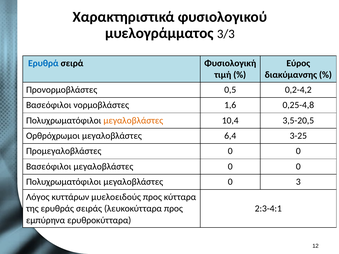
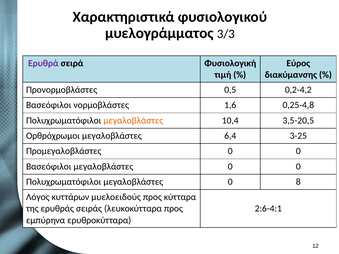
Ερυθρά colour: blue -> purple (43, 63)
3: 3 -> 8 (298, 182)
2:3-4:1: 2:3-4:1 -> 2:6-4:1 (268, 209)
